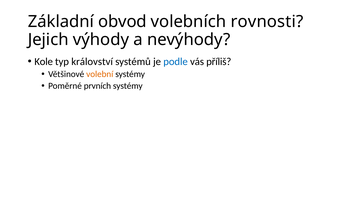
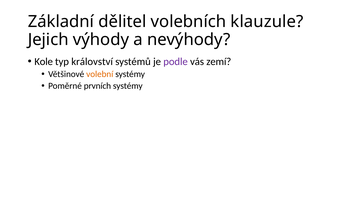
obvod: obvod -> dělitel (122, 22)
rovnosti: rovnosti -> klauzule (267, 22)
podle colour: blue -> purple (176, 62)
příliš: příliš -> zemí (219, 62)
